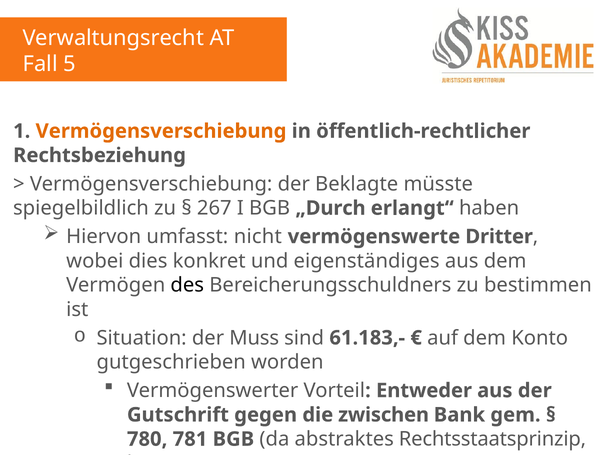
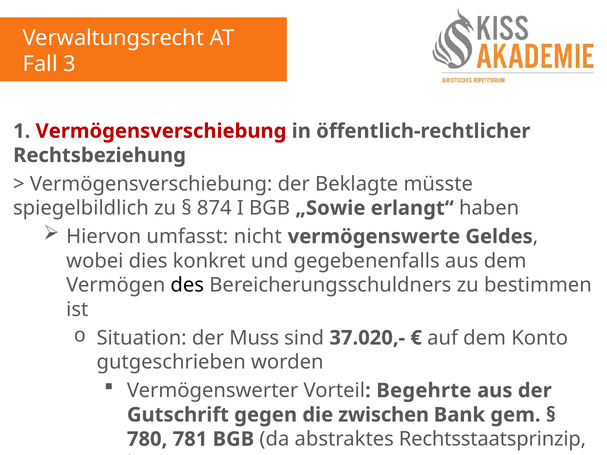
5: 5 -> 3 (70, 64)
Vermögensverschiebung colour: orange -> red (161, 131)
267: 267 -> 874 (214, 208)
„Durch: „Durch -> „Sowie (330, 208)
Dritter: Dritter -> Geldes (499, 237)
eigenständiges: eigenständiges -> gegebenenfalls (367, 261)
61.183,-: 61.183,- -> 37.020,- (367, 338)
Entweder: Entweder -> Begehrte (424, 391)
